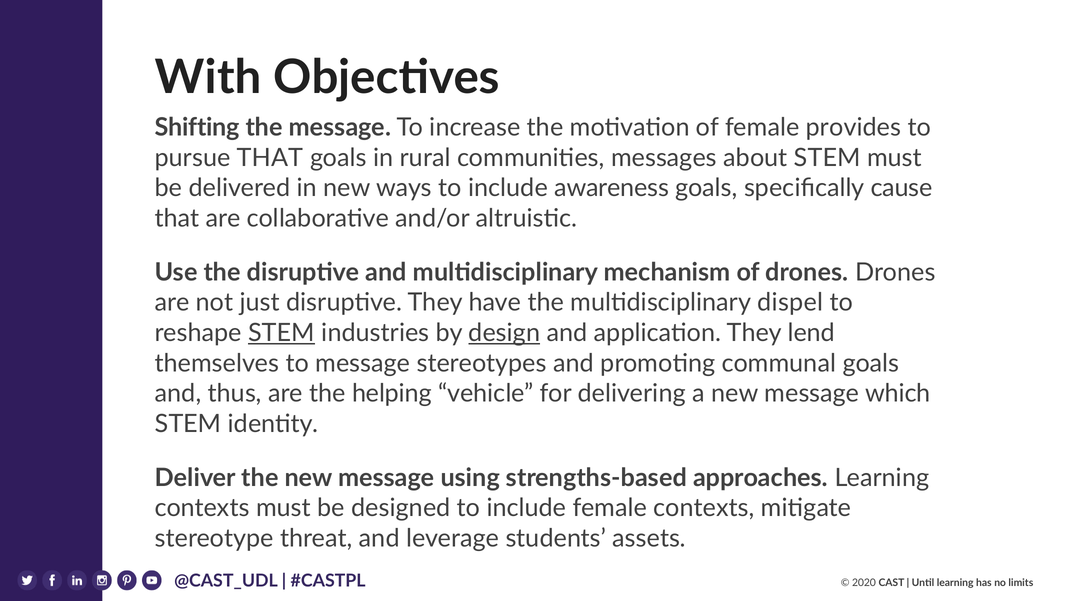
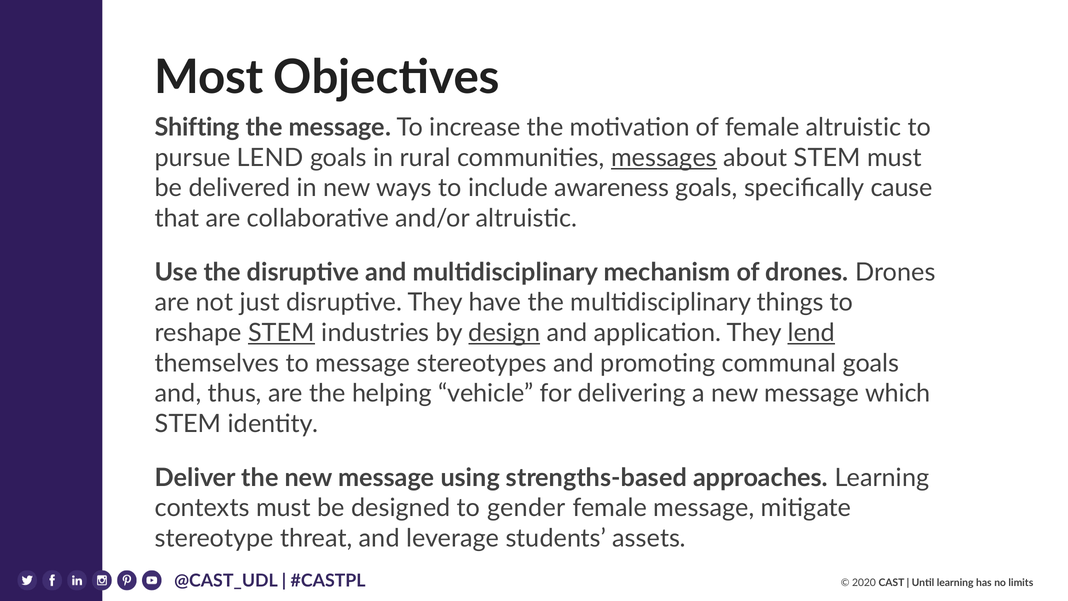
With: With -> Most (209, 78)
female provides: provides -> altruistic (853, 127)
pursue THAT: THAT -> LEND (270, 158)
messages underline: none -> present (664, 158)
dispel: dispel -> things (790, 302)
lend underline: none -> present (811, 333)
designed to include: include -> gender (526, 508)
female contexts: contexts -> message (704, 508)
